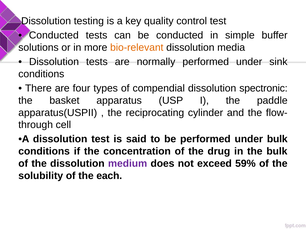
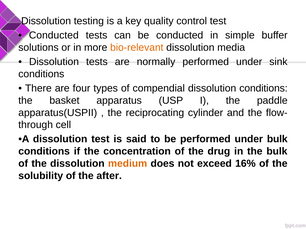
dissolution spectronic: spectronic -> conditions (263, 88)
medium colour: purple -> orange (128, 164)
59%: 59% -> 16% (245, 164)
each: each -> after (109, 176)
